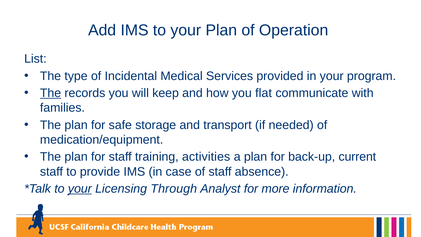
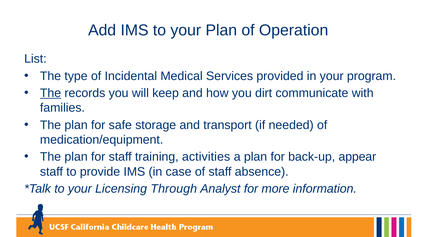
flat: flat -> dirt (264, 93)
current: current -> appear (357, 157)
your underline: present -> none (80, 189)
